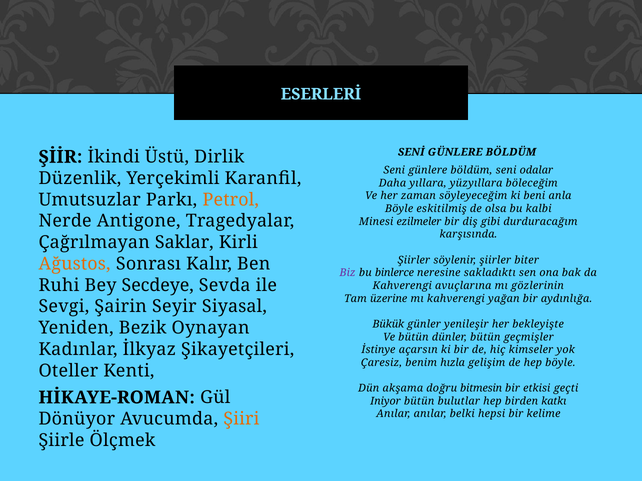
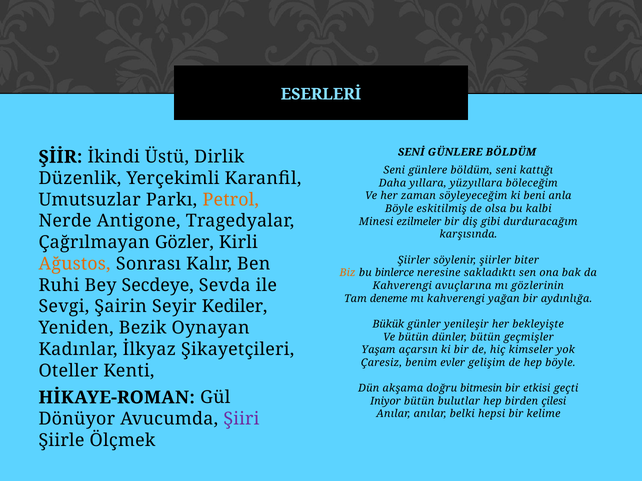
odalar: odalar -> kattığı (536, 170)
Saklar: Saklar -> Gözler (184, 243)
Biz colour: purple -> orange (348, 273)
üzerine: üzerine -> deneme (389, 299)
Siyasal: Siyasal -> Kediler (235, 307)
İstinye: İstinye -> Yaşam (378, 350)
hızla: hızla -> evler (453, 363)
katkı: katkı -> çilesi (554, 402)
Şiiri colour: orange -> purple (241, 419)
